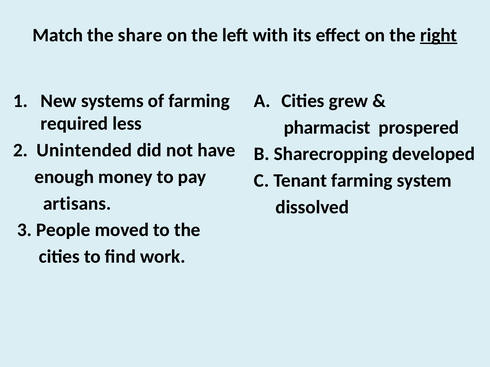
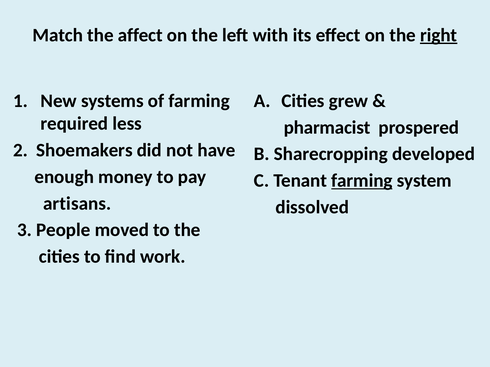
share: share -> affect (140, 35)
Unintended: Unintended -> Shoemakers (84, 150)
farming underline: none -> present (362, 181)
